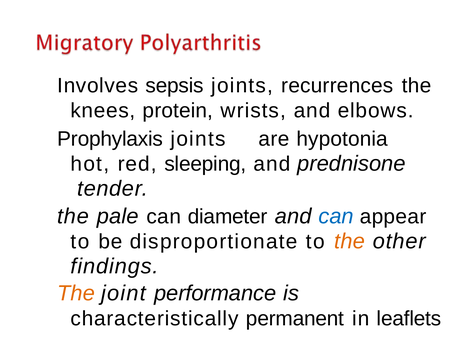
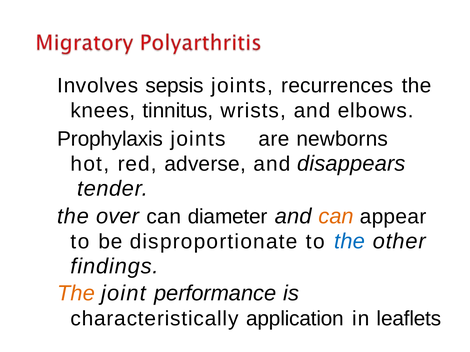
protein: protein -> tinnitus (178, 111)
hypotonia: hypotonia -> newborns (342, 139)
sleeping: sleeping -> adverse (205, 164)
prednisone: prednisone -> disappears (351, 164)
pale: pale -> over (118, 217)
can colour: blue -> orange (336, 217)
the colour: orange -> blue (350, 242)
permanent: permanent -> application (295, 319)
